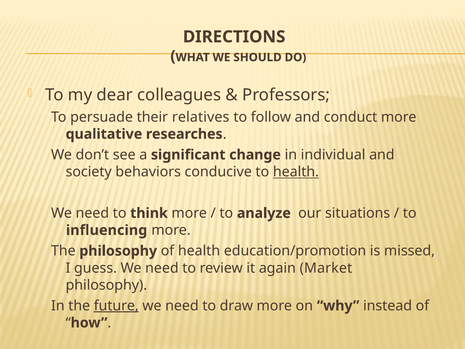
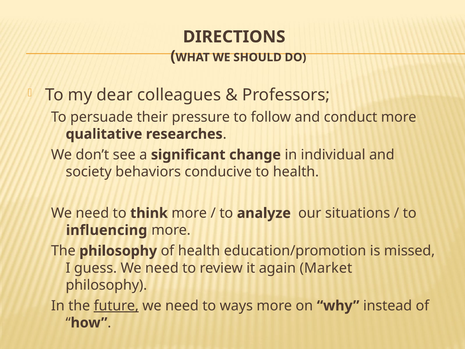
relatives: relatives -> pressure (201, 117)
health underline: present -> none (296, 172)
draw: draw -> ways (236, 306)
